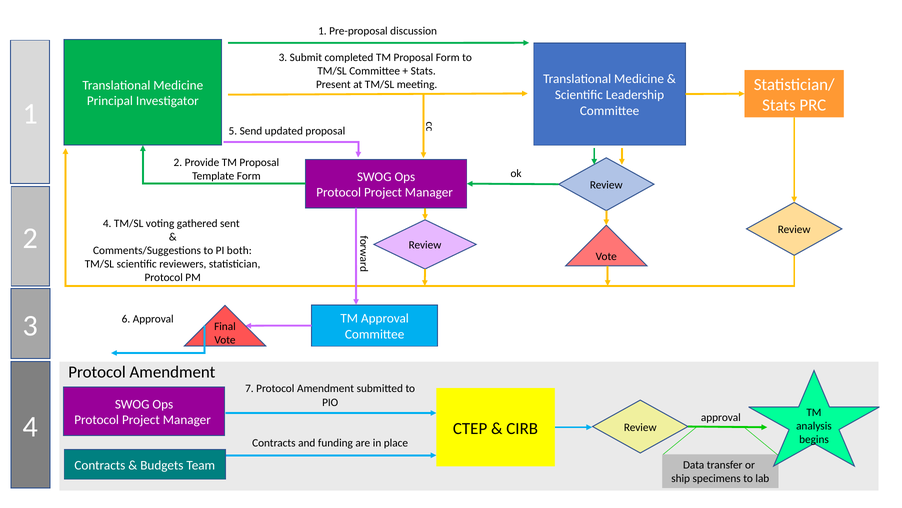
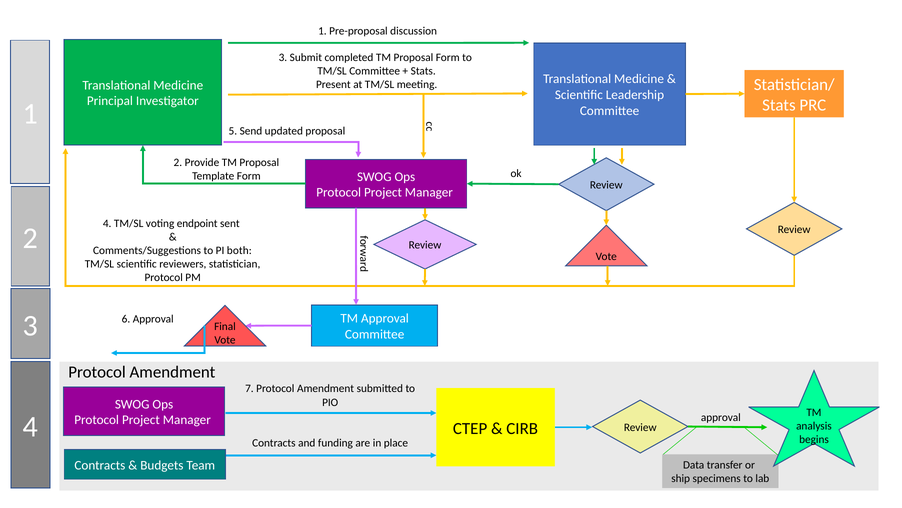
gathered: gathered -> endpoint (197, 223)
